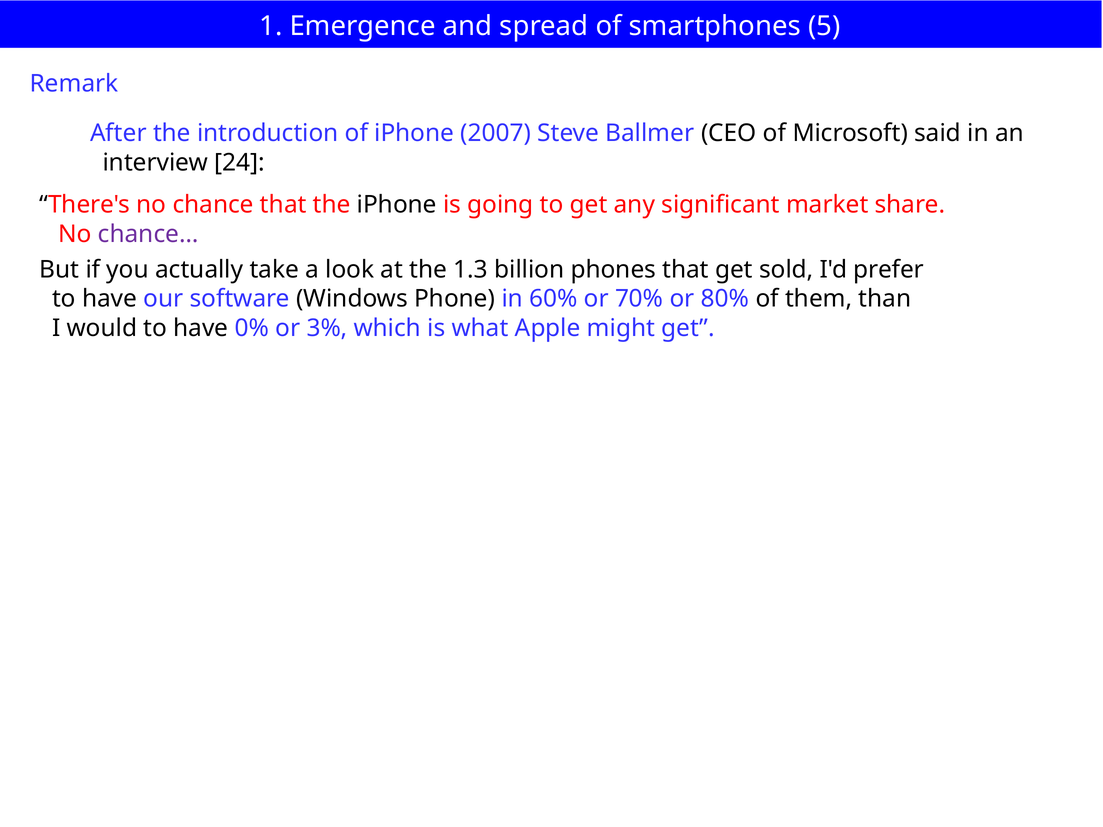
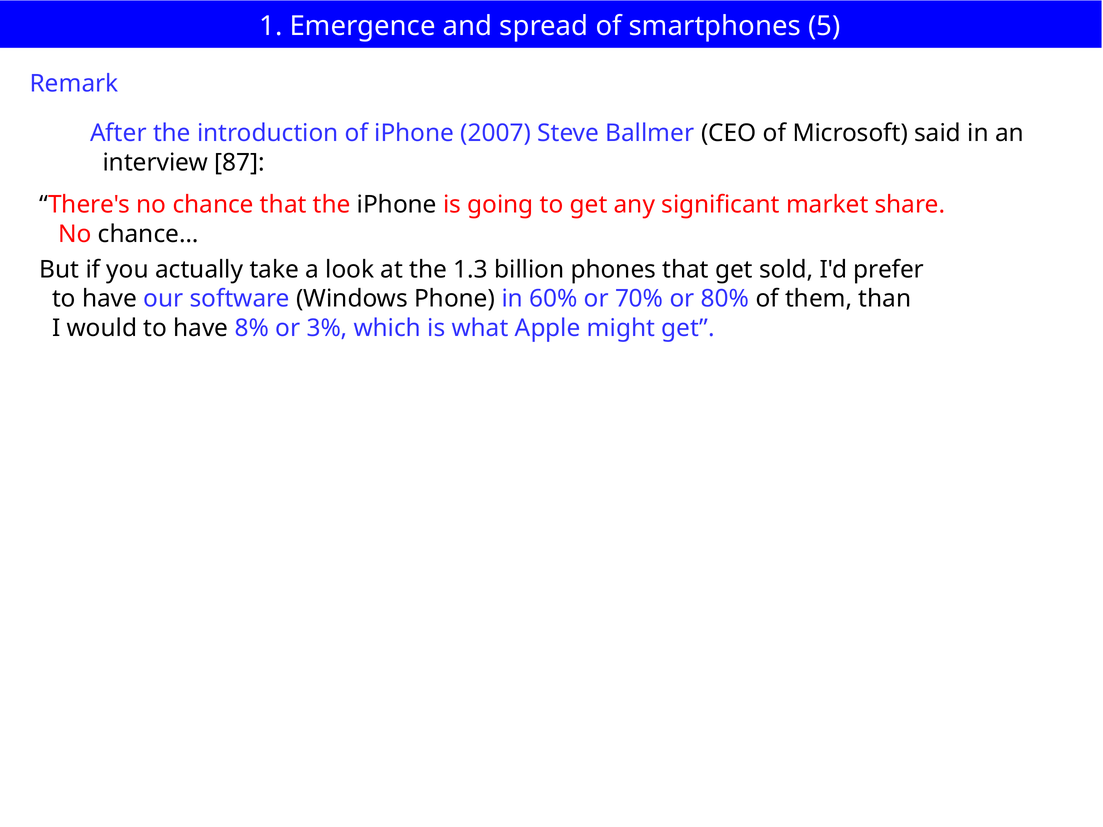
24: 24 -> 87 (239, 163)
chance… colour: purple -> black (148, 234)
0%: 0% -> 8% (252, 328)
